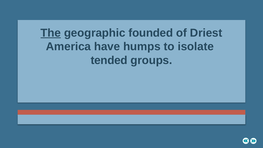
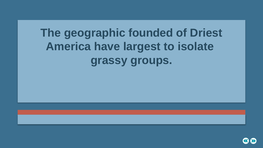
The underline: present -> none (51, 33)
humps: humps -> largest (142, 47)
tended: tended -> grassy (109, 60)
